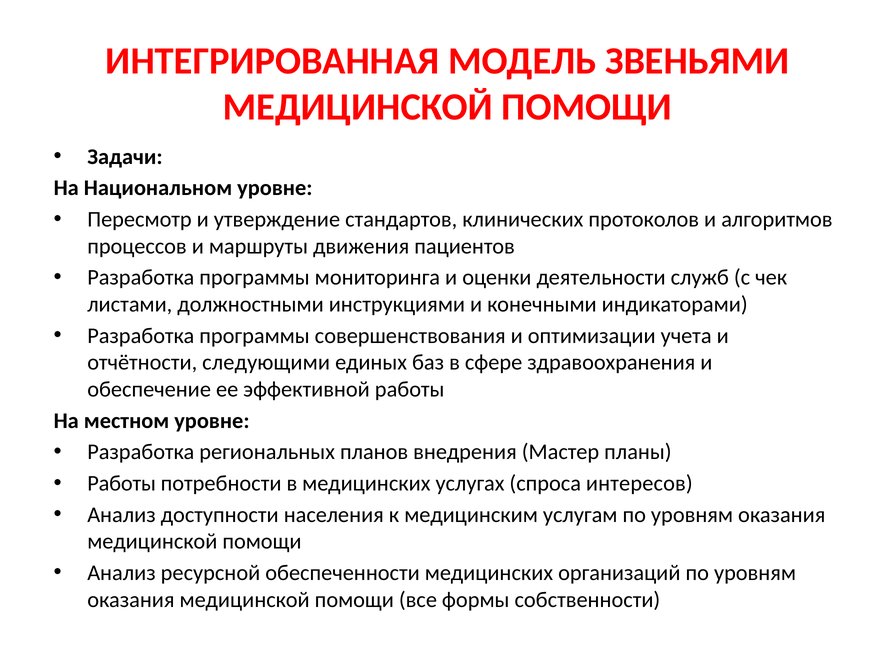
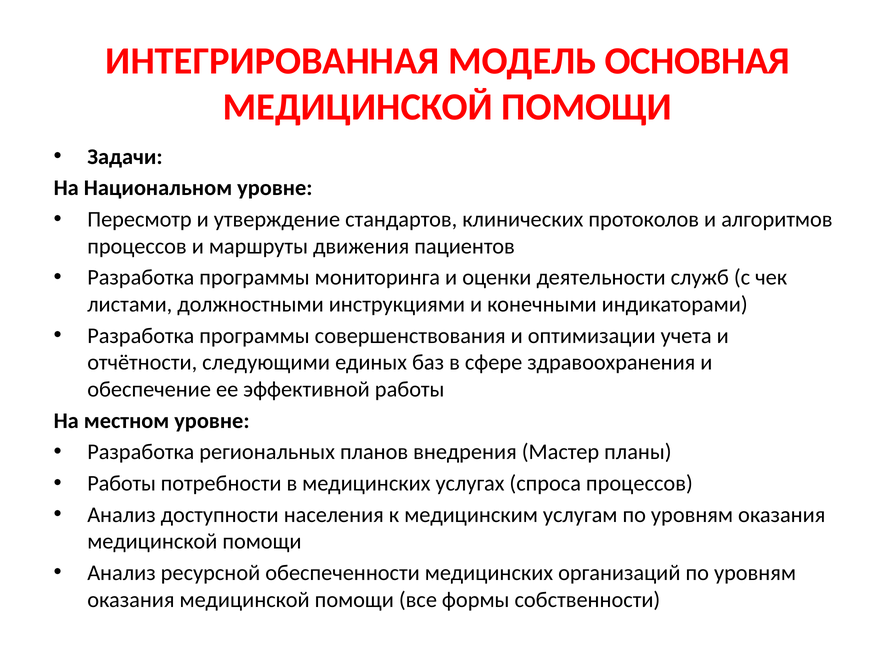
ЗВЕНЬЯМИ: ЗВЕНЬЯМИ -> ОСНОВНАЯ (697, 61)
спроса интересов: интересов -> процессов (639, 484)
